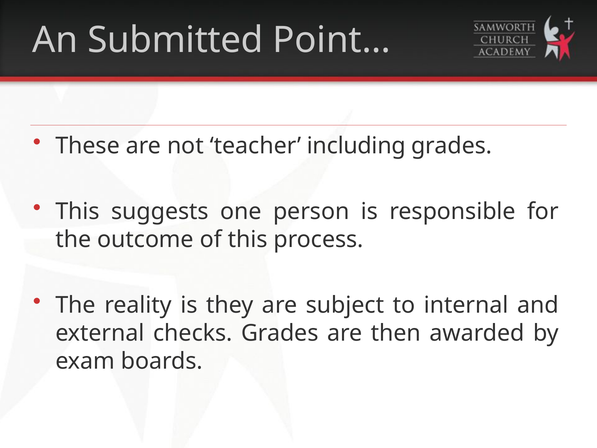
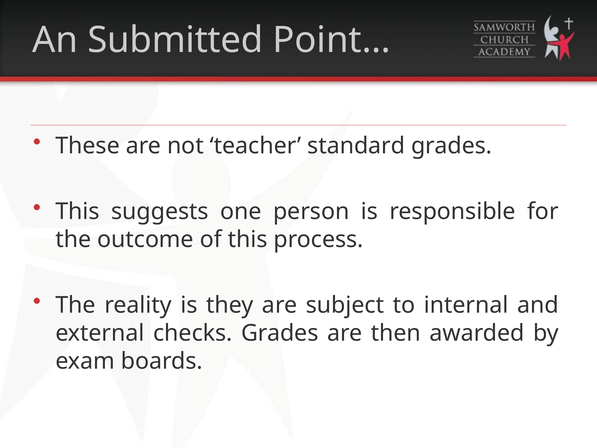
including: including -> standard (356, 146)
